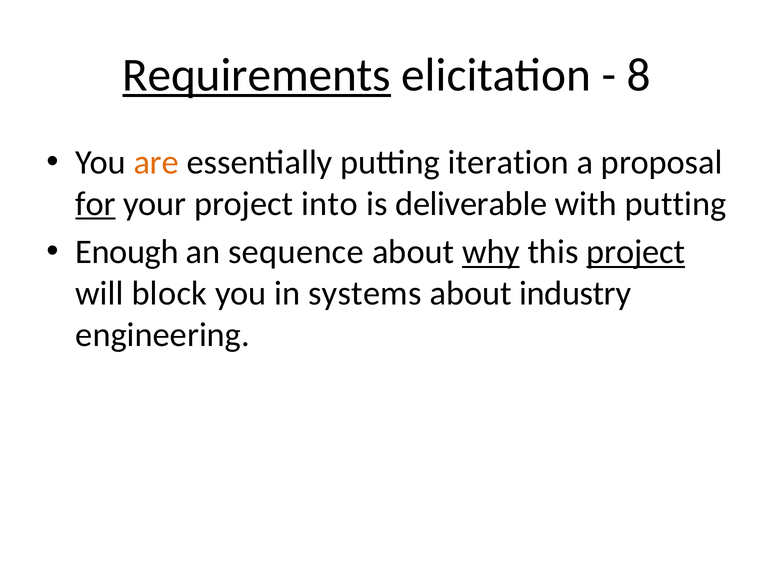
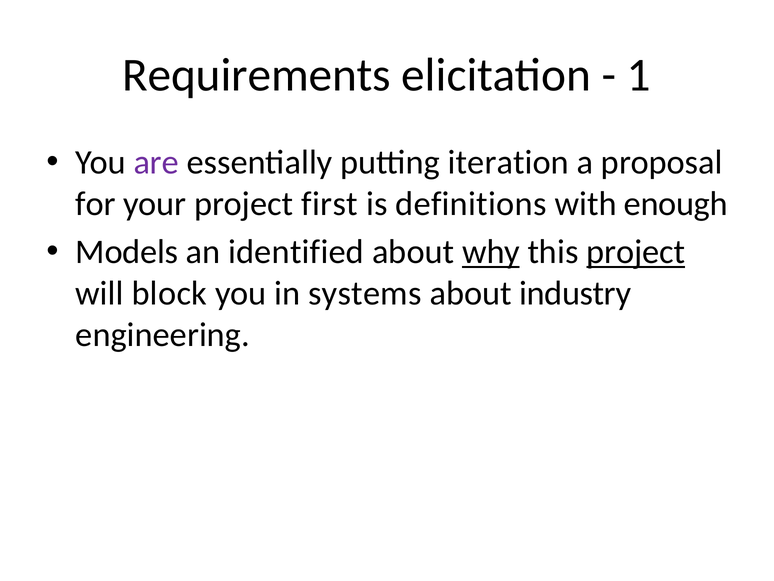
Requirements underline: present -> none (257, 75)
8: 8 -> 1 (639, 75)
are colour: orange -> purple (156, 162)
for underline: present -> none (96, 204)
into: into -> first (330, 204)
deliverable: deliverable -> definitions (471, 204)
with putting: putting -> enough (676, 204)
Enough: Enough -> Models (127, 252)
sequence: sequence -> identified (296, 252)
